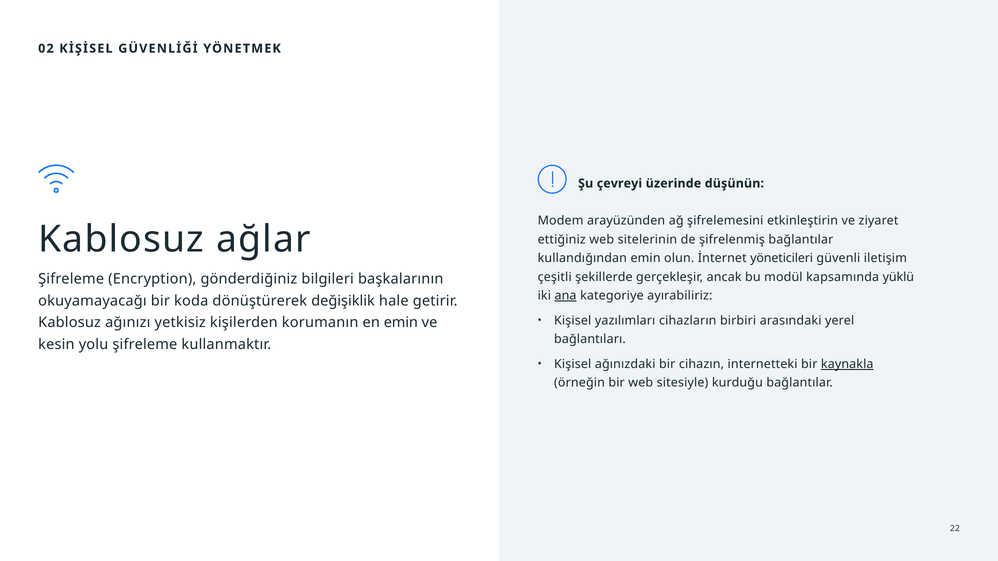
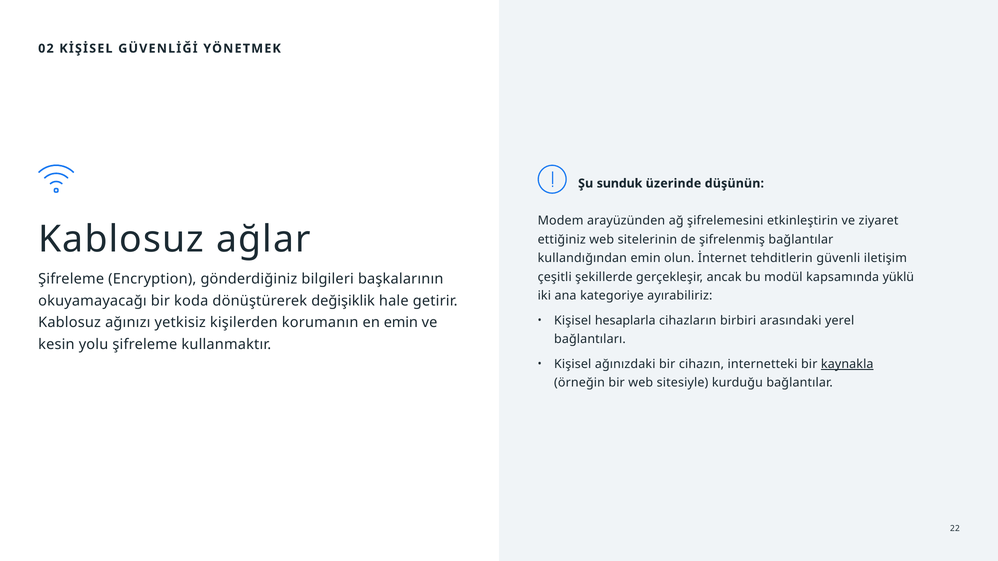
çevreyi: çevreyi -> sunduk (619, 183)
yöneticileri: yöneticileri -> tehditlerin (782, 258)
ana underline: present -> none (566, 296)
yazılımları: yazılımları -> hesaplarla (625, 321)
